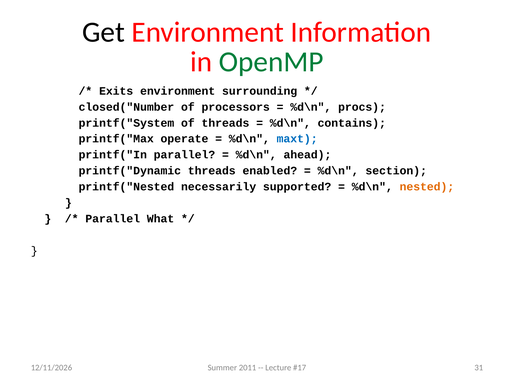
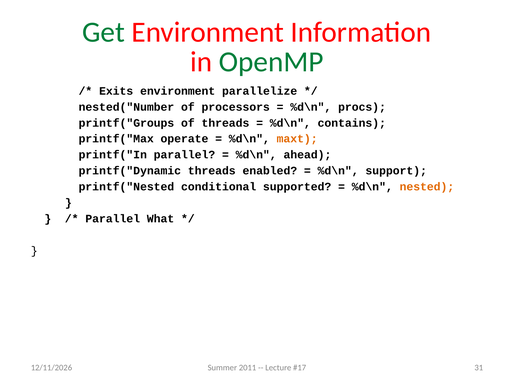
Get colour: black -> green (104, 32)
surrounding: surrounding -> parallelize (260, 91)
closed("Number: closed("Number -> nested("Number (126, 107)
printf("System: printf("System -> printf("Groups (126, 123)
maxt colour: blue -> orange (297, 139)
section: section -> support (396, 171)
necessarily: necessarily -> conditional (219, 187)
